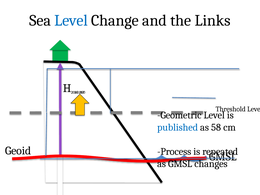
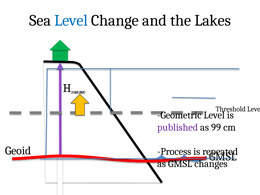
Links: Links -> Lakes (213, 20)
published colour: blue -> purple (178, 127)
58: 58 -> 99 (216, 127)
